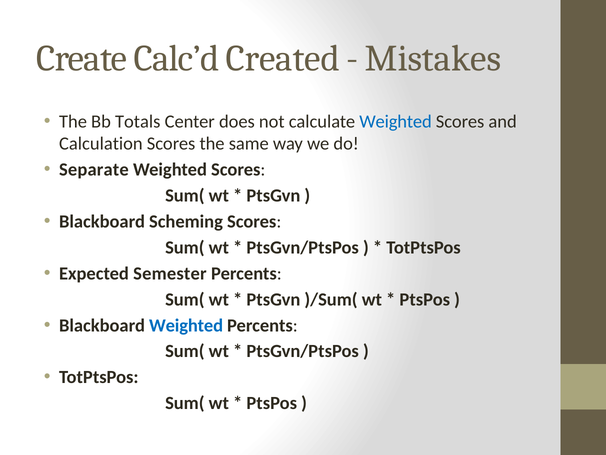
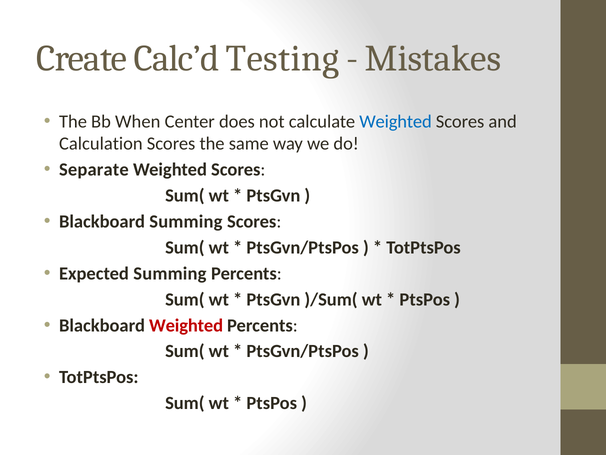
Created: Created -> Testing (282, 59)
Totals: Totals -> When (138, 121)
Blackboard Scheming: Scheming -> Summing (186, 221)
Expected Semester: Semester -> Summing (170, 273)
Weighted colour: blue -> red (186, 325)
